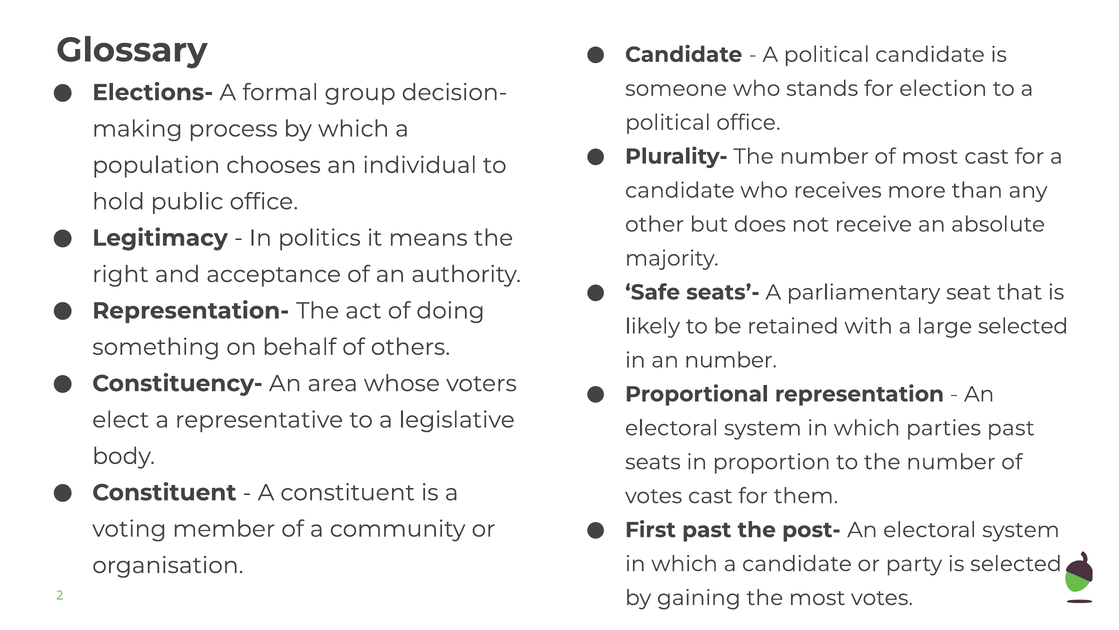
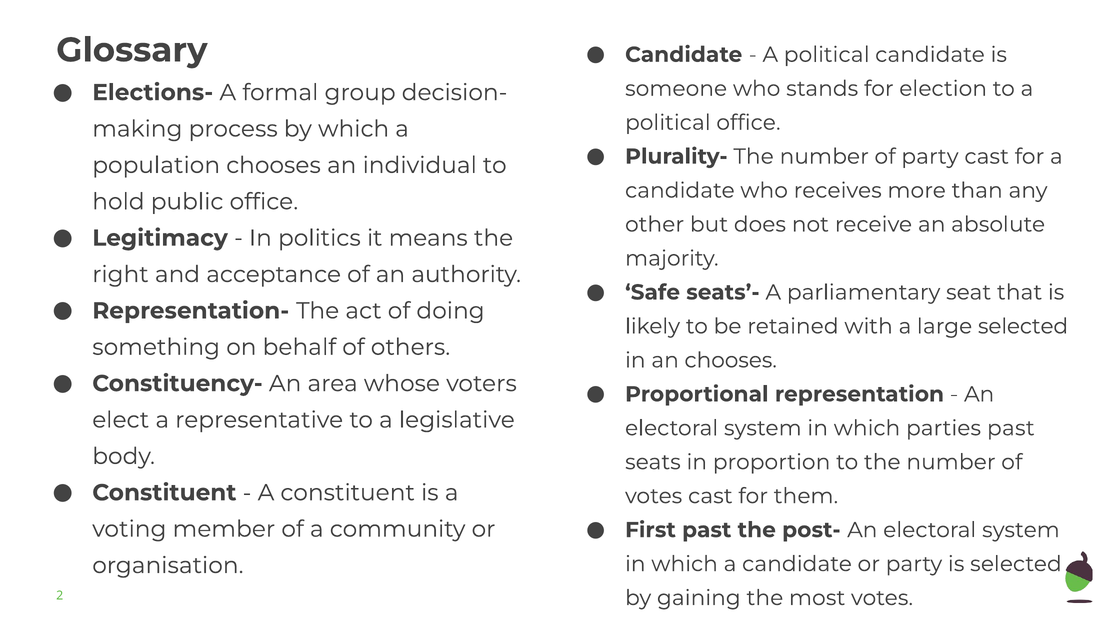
of most: most -> party (930, 156)
an number: number -> chooses (731, 360)
